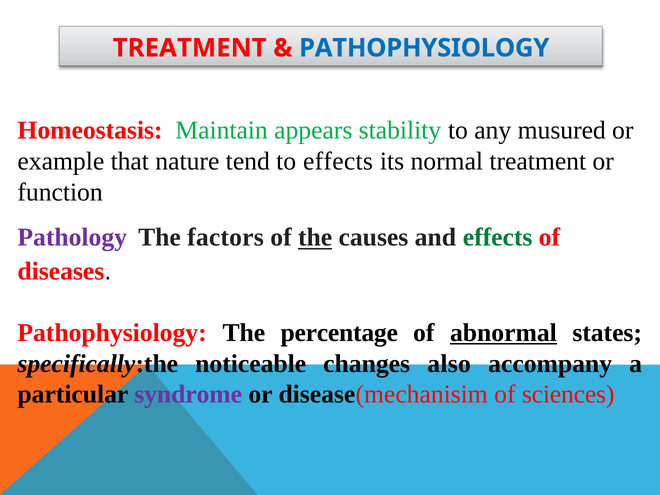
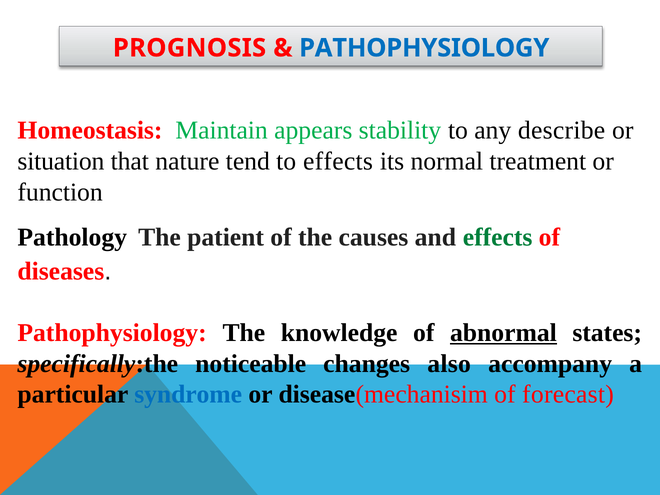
TREATMENT: TREATMENT -> PROGNOSIS (190, 48)
musured: musured -> describe (562, 130)
example: example -> situation (61, 161)
Pathology colour: purple -> black (72, 238)
factors: factors -> patient (226, 238)
the underline: present -> none (315, 238)
percentage: percentage -> knowledge (339, 333)
syndrome colour: purple -> blue (188, 395)
sciences: sciences -> forecast (568, 395)
